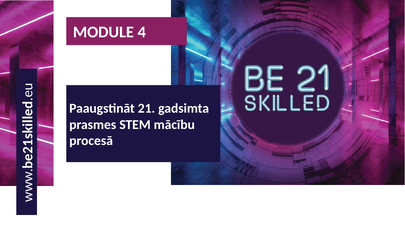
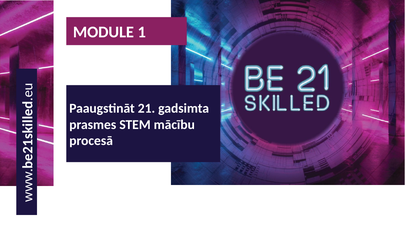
MODULE 4: 4 -> 1 (142, 32)
